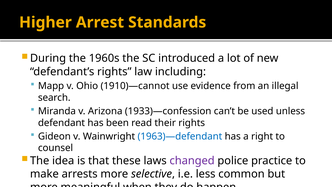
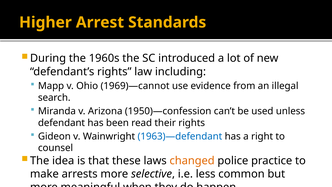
1910)—cannot: 1910)—cannot -> 1969)—cannot (135, 86)
1933)—confession: 1933)—confession -> 1950)—confession (168, 111)
changed colour: purple -> orange (192, 160)
